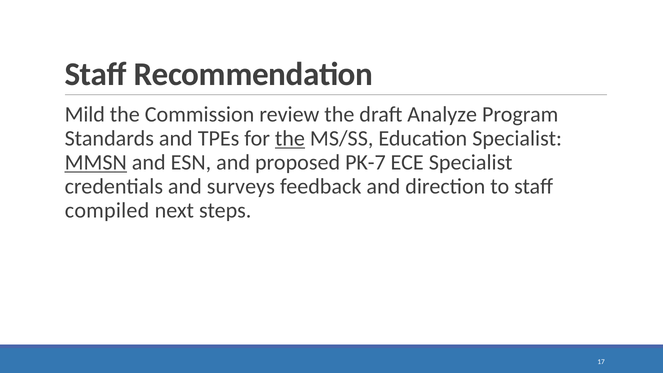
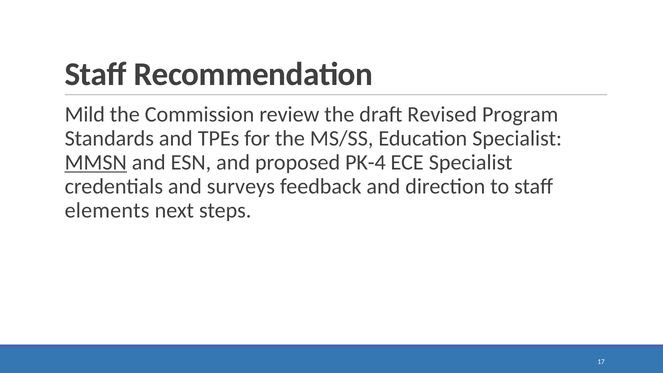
Analyze: Analyze -> Revised (442, 115)
the underline: present -> none (290, 139)
PK-7: PK-7 -> PK-4 (365, 162)
compiled: compiled -> elements (107, 210)
